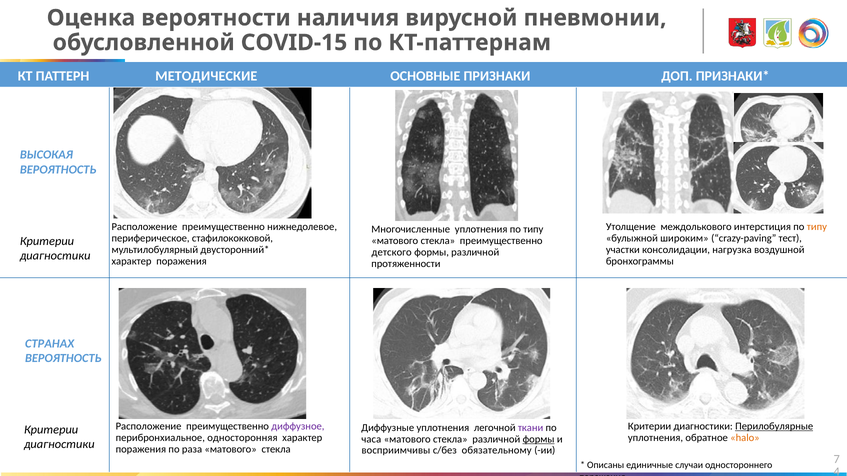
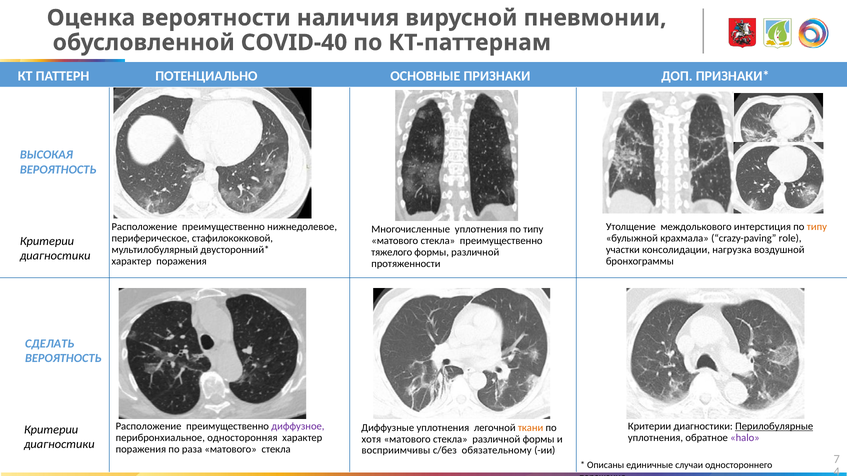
COVID-15: COVID-15 -> COVID-40 (294, 43)
МЕТОДИЧЕСКИЕ: МЕТОДИЧЕСКИЕ -> ПОТЕНЦИАЛЬНО (206, 76)
широким: широким -> крахмала (685, 239)
тест: тест -> role (790, 239)
детского: детского -> тяжелого (392, 253)
СТРАНАХ: СТРАНАХ -> СДЕЛАТЬ (50, 344)
ткани colour: purple -> orange (531, 428)
halo colour: orange -> purple (745, 438)
часа: часа -> хотя (371, 439)
формы underline: present -> none (539, 439)
